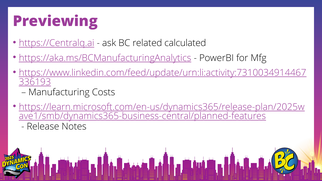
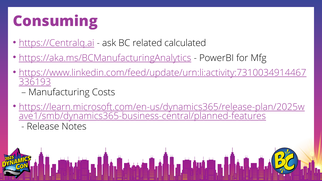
Previewing: Previewing -> Consuming (55, 21)
